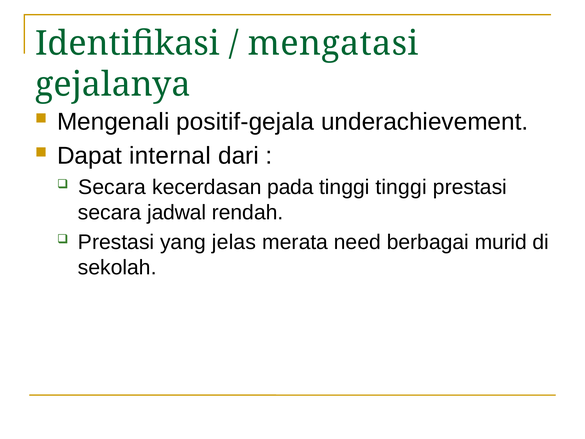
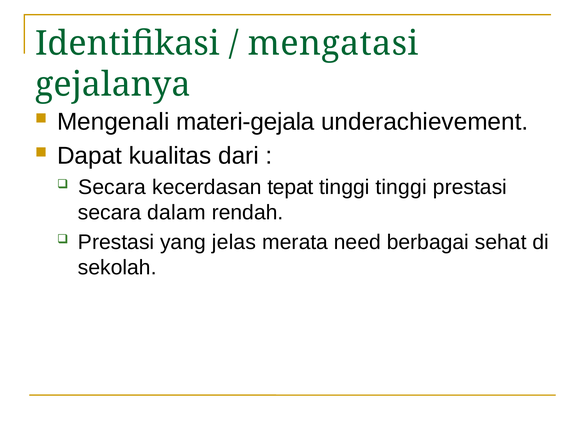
positif-gejala: positif-gejala -> materi-gejala (245, 122)
internal: internal -> kualitas (170, 156)
pada: pada -> tepat (290, 187)
jadwal: jadwal -> dalam (176, 212)
murid: murid -> sehat (501, 242)
